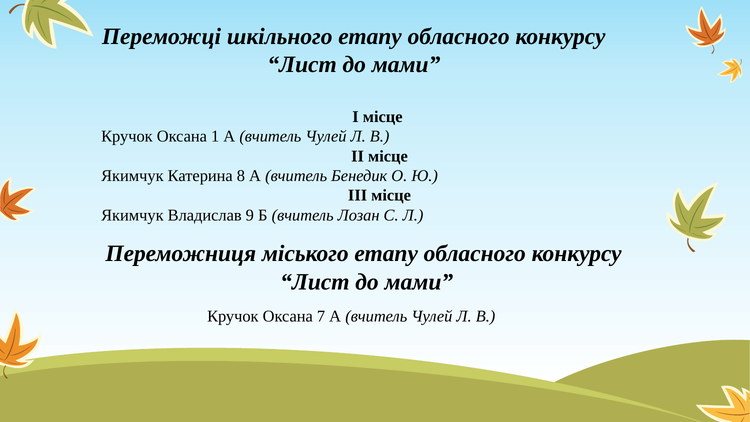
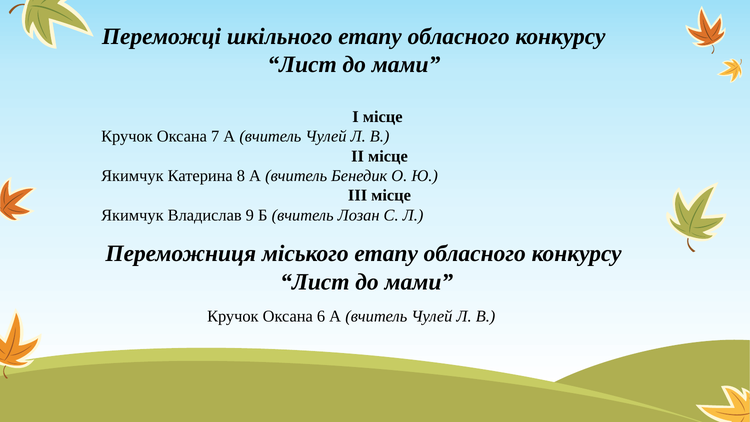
1: 1 -> 7 (215, 136)
7: 7 -> 6 (321, 316)
